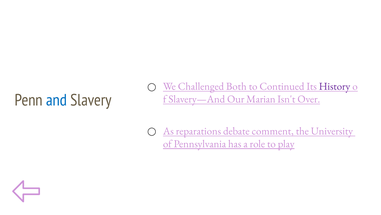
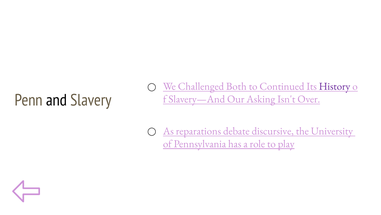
and colour: blue -> black (57, 100)
Marian: Marian -> Asking (261, 99)
comment: comment -> discursive (273, 131)
